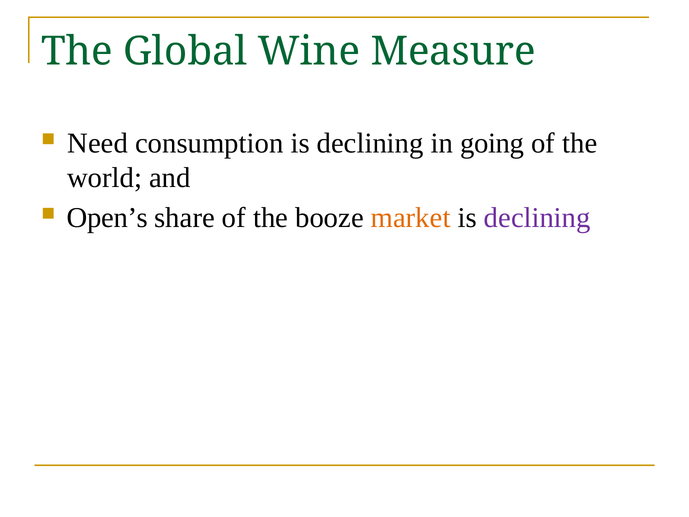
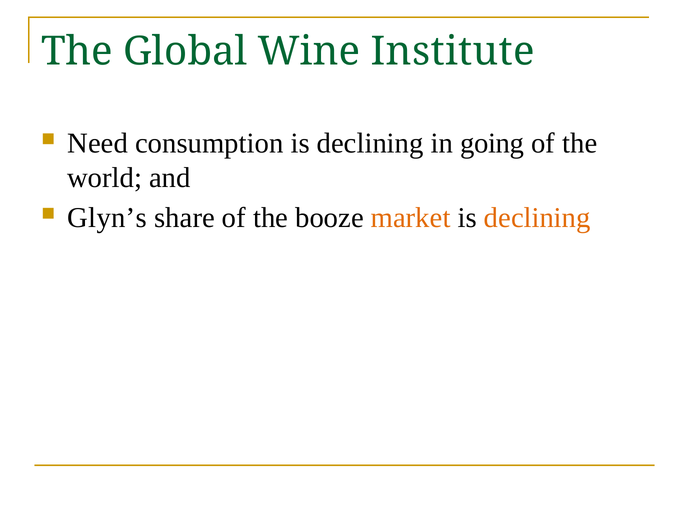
Measure: Measure -> Institute (453, 51)
Open’s: Open’s -> Glyn’s (107, 218)
declining colour: purple -> orange (537, 218)
